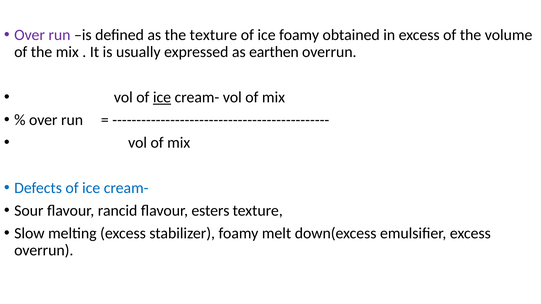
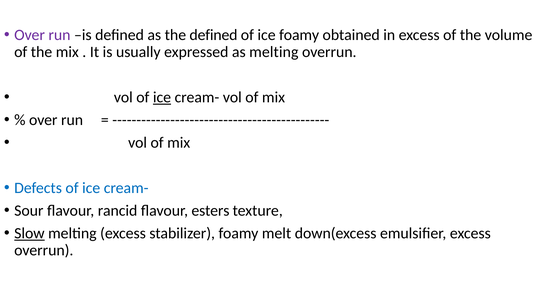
the texture: texture -> defined (214, 35)
as earthen: earthen -> melting (274, 52)
Slow underline: none -> present (29, 234)
